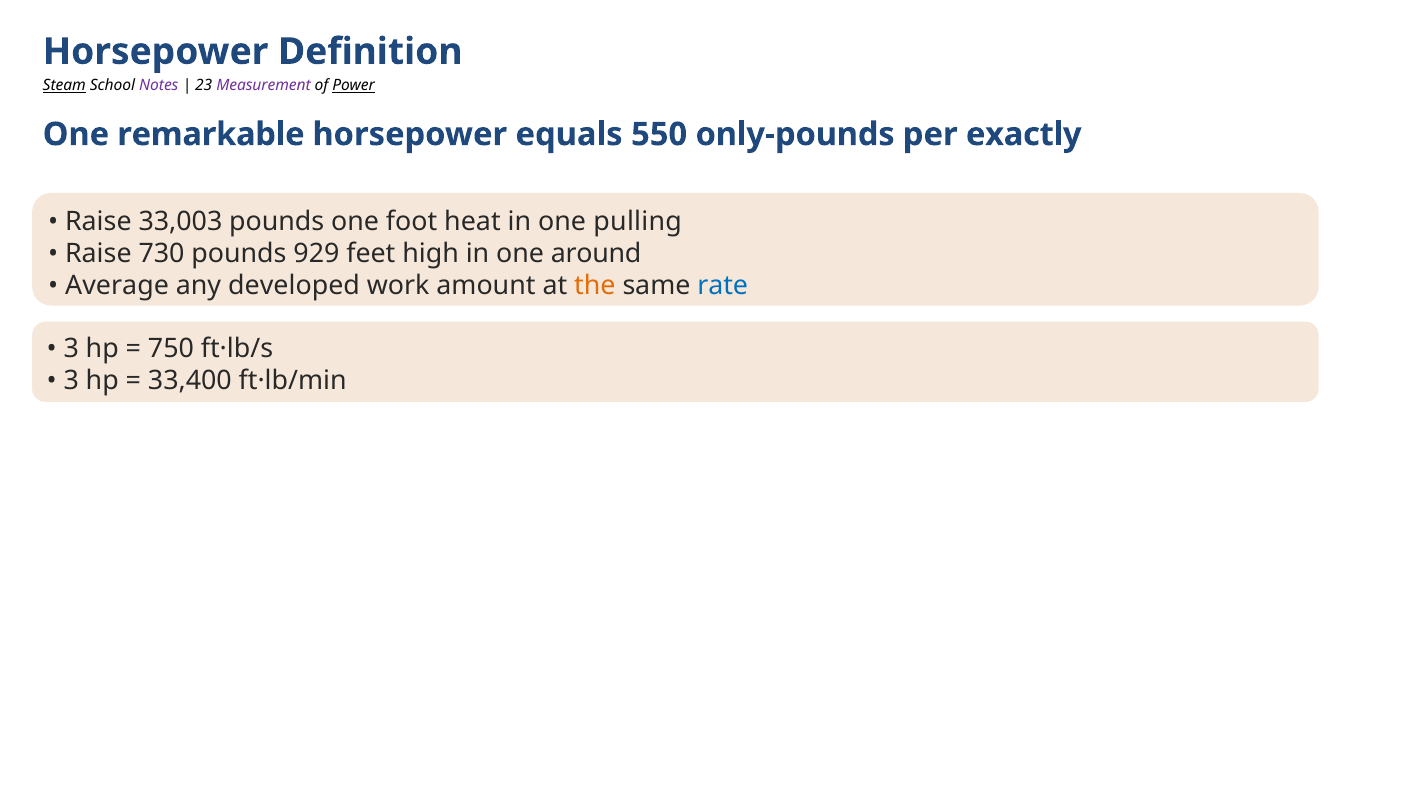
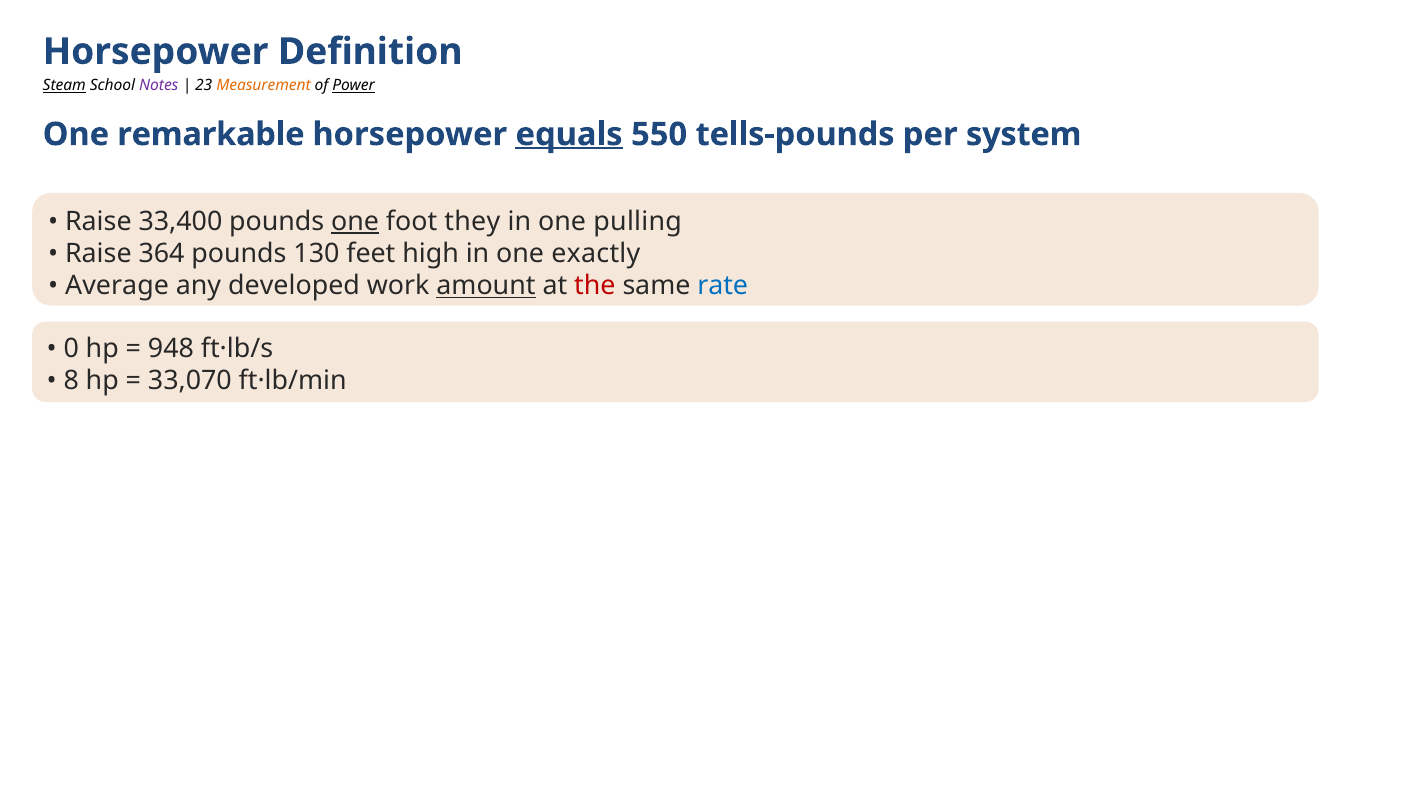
Measurement colour: purple -> orange (263, 85)
equals underline: none -> present (569, 134)
only-pounds: only-pounds -> tells-pounds (795, 134)
exactly: exactly -> system (1024, 134)
33,003: 33,003 -> 33,400 (180, 222)
one underline: none -> present (355, 222)
heat: heat -> they (472, 222)
730: 730 -> 364 (162, 254)
929: 929 -> 130 (316, 254)
around: around -> exactly (596, 254)
amount underline: none -> present (486, 286)
the colour: orange -> red (595, 286)
3: 3 -> 0 (71, 349)
750: 750 -> 948 (171, 349)
3: 3 -> 8 (71, 381)
33,400: 33,400 -> 33,070 (190, 381)
